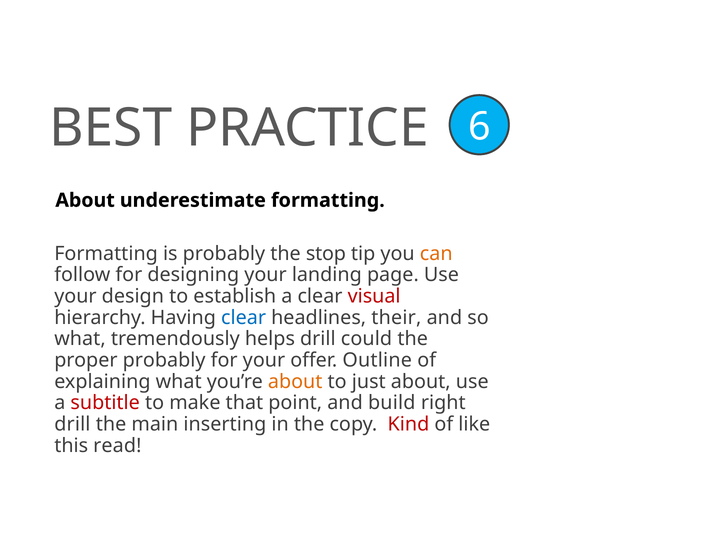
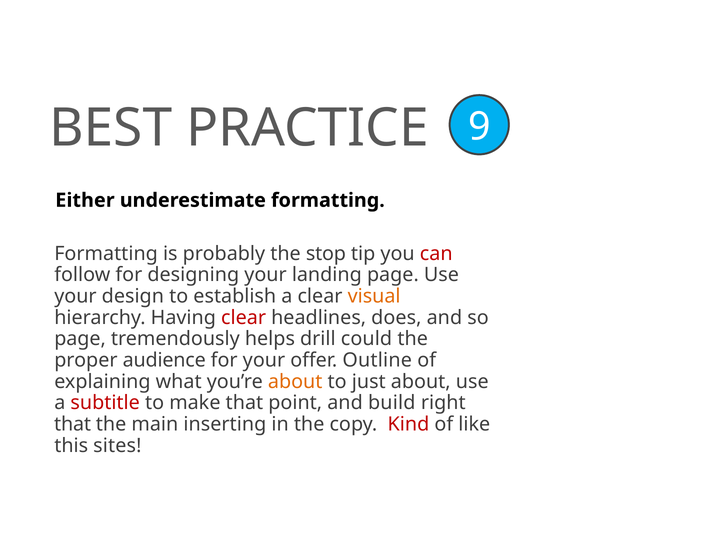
6: 6 -> 9 (479, 127)
About: About -> Either (85, 200)
can colour: orange -> red (436, 253)
visual colour: red -> orange (374, 296)
clear colour: blue -> red (244, 317)
their: their -> does (396, 317)
what: what -> page (80, 339)
proper probably: probably -> audience (164, 360)
drill: drill -> that (73, 424)
read: read -> sites (117, 445)
